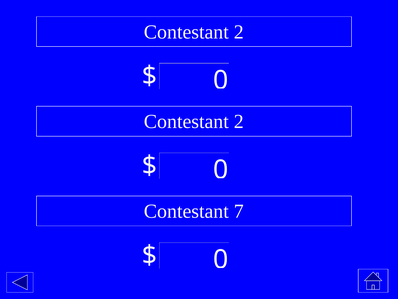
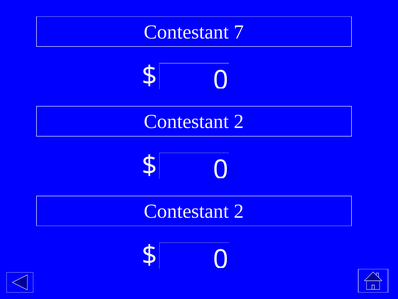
2: 2 -> 7 (239, 32)
7: 7 -> 2 (239, 211)
